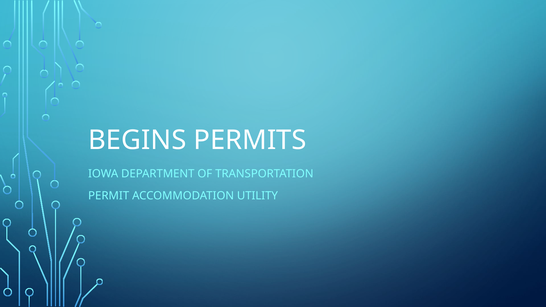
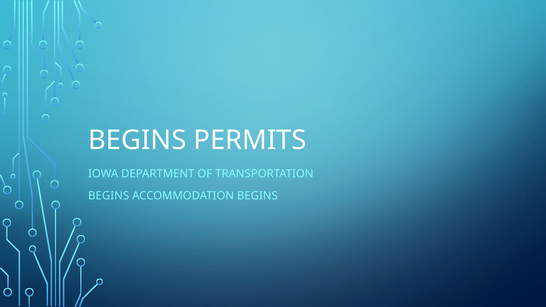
PERMIT: PERMIT -> BEGINS (109, 196)
ACCOMMODATION UTILITY: UTILITY -> BEGINS (257, 196)
